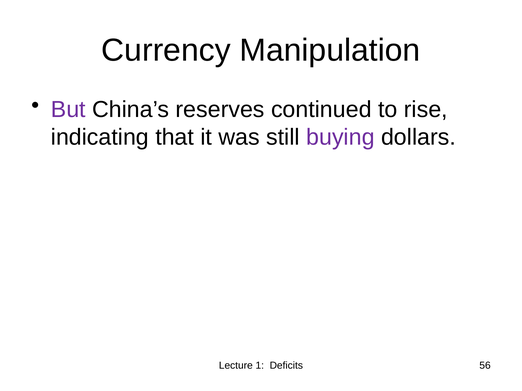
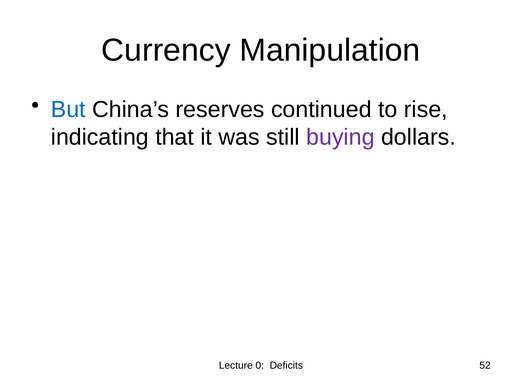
But colour: purple -> blue (68, 110)
1: 1 -> 0 (260, 366)
56: 56 -> 52 (485, 366)
